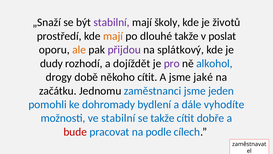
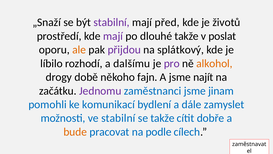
školy: školy -> před (167, 22)
mají colour: orange -> purple (113, 36)
dudy: dudy -> líbilo (51, 63)
dojíždět: dojíždět -> dalšímu (132, 63)
alkohol colour: blue -> orange (214, 63)
někoho cítit: cítit -> fajn (147, 77)
jaké: jaké -> najít (203, 77)
Jednomu colour: black -> purple (100, 91)
jeden: jeden -> jinam (221, 91)
dohromady: dohromady -> komunikací (109, 104)
vyhodíte: vyhodíte -> zamyslet (224, 104)
bude colour: red -> orange (75, 132)
